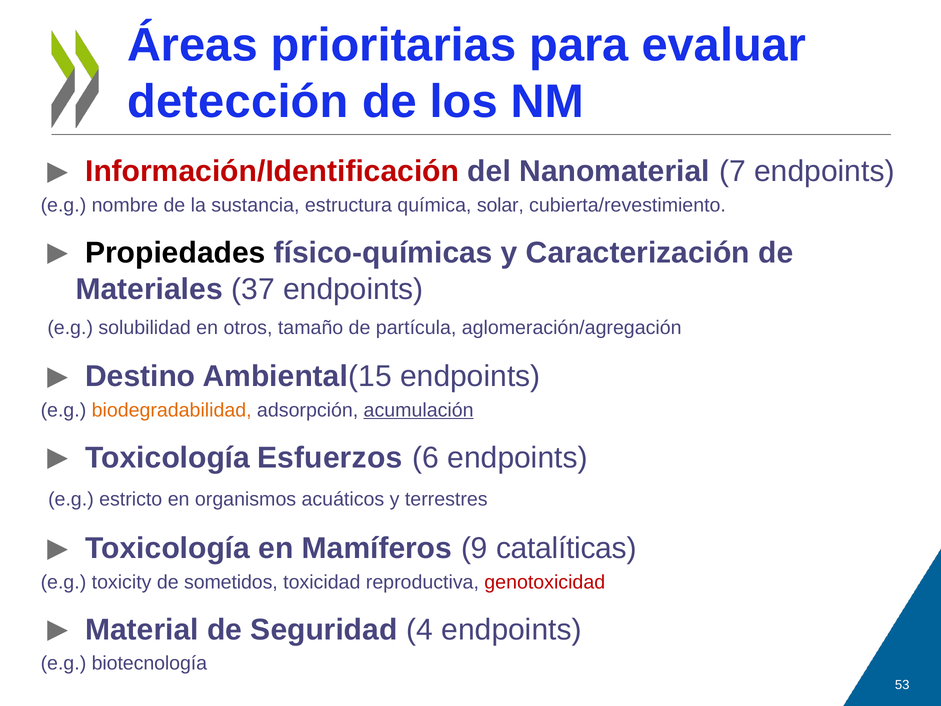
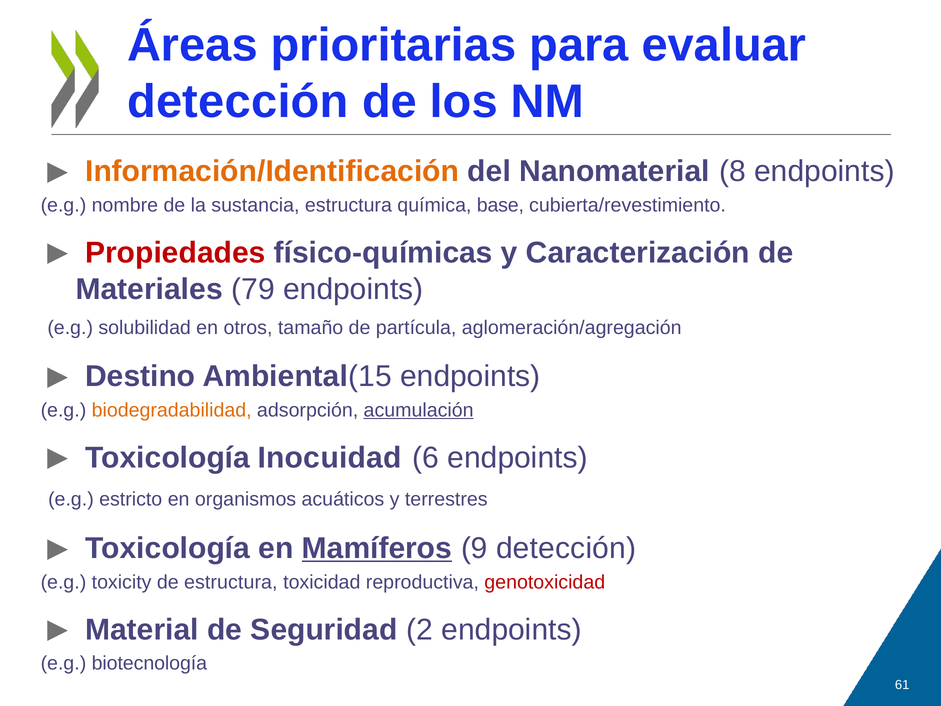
Información/Identificación colour: red -> orange (272, 171)
7: 7 -> 8 (733, 171)
solar: solar -> base (500, 205)
Propiedades colour: black -> red (175, 253)
37: 37 -> 79 (253, 289)
Esfuerzos: Esfuerzos -> Inocuidad (330, 457)
Mamíferos underline: none -> present (377, 548)
9 catalíticas: catalíticas -> detección (566, 548)
de sometidos: sometidos -> estructura (231, 582)
4: 4 -> 2 (420, 629)
53: 53 -> 61 (902, 685)
